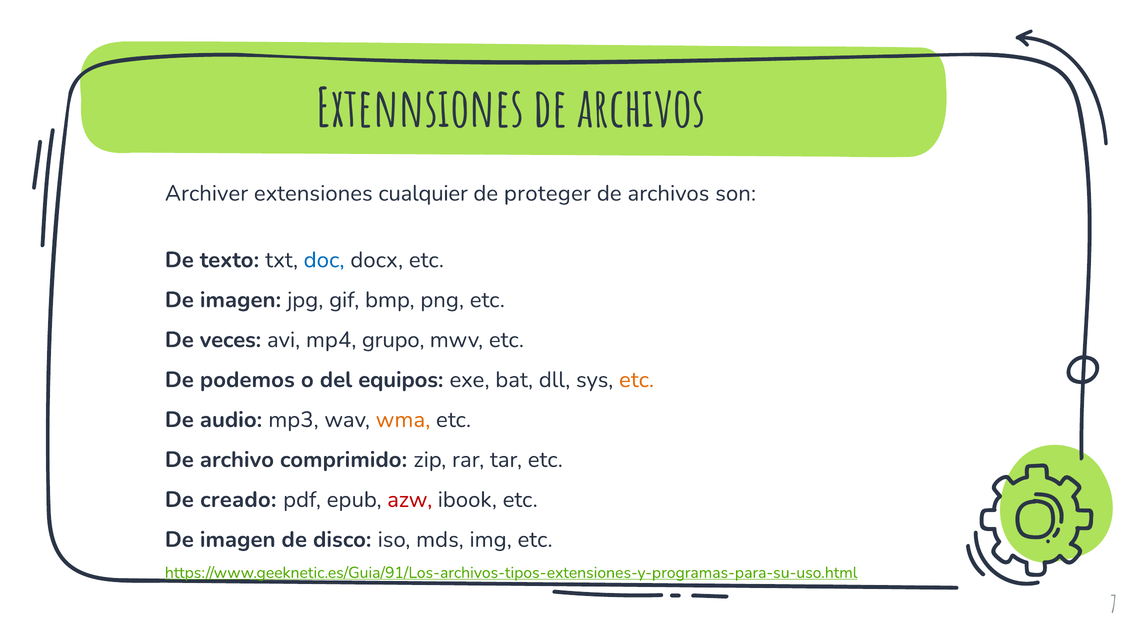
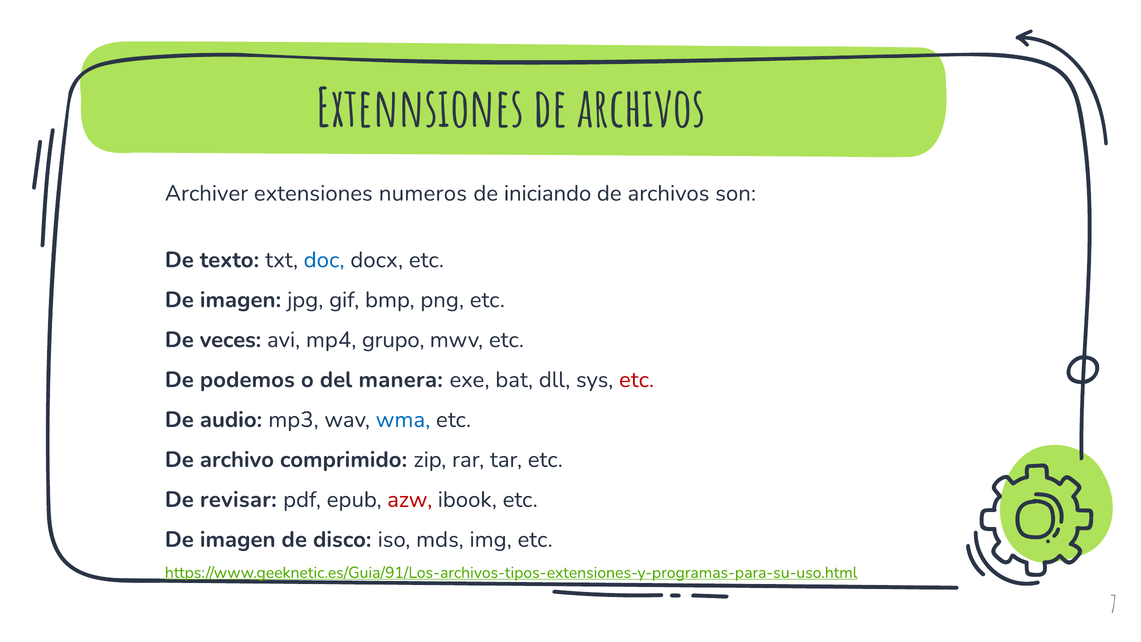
cualquier: cualquier -> numeros (423, 193)
proteger: proteger -> iniciando (548, 193)
equipos: equipos -> manera (401, 380)
etc colour: orange -> red (637, 380)
wma colour: orange -> blue (403, 420)
creado: creado -> revisar (238, 499)
